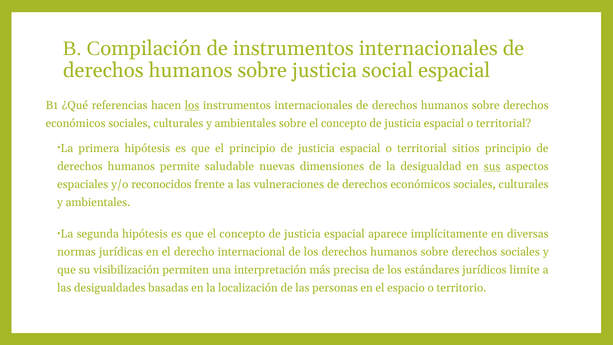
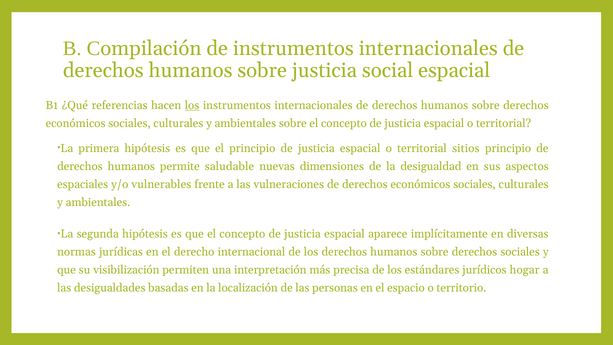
sus underline: present -> none (492, 166)
reconocidos: reconocidos -> vulnerables (161, 184)
limite: limite -> hogar (525, 270)
